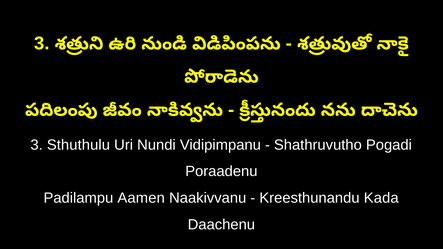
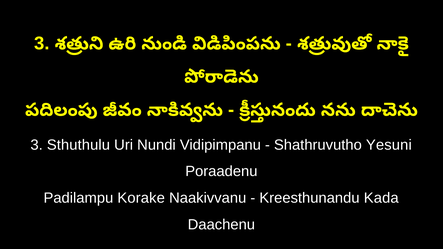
Pogadi: Pogadi -> Yesuni (389, 145)
Aamen: Aamen -> Korake (141, 198)
